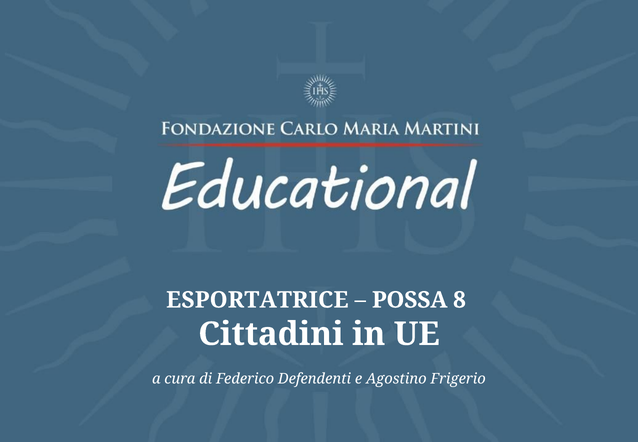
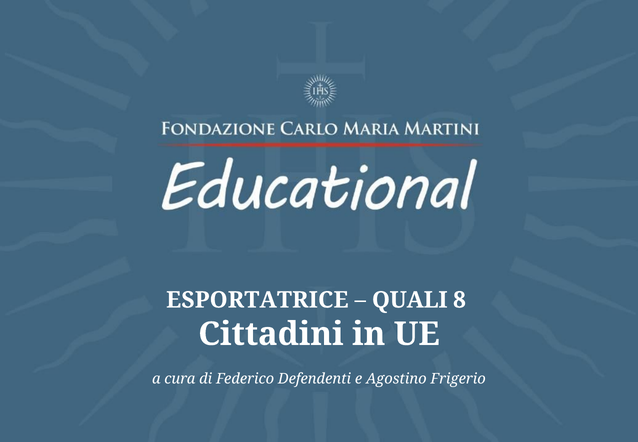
POSSA: POSSA -> QUALI (410, 300)
